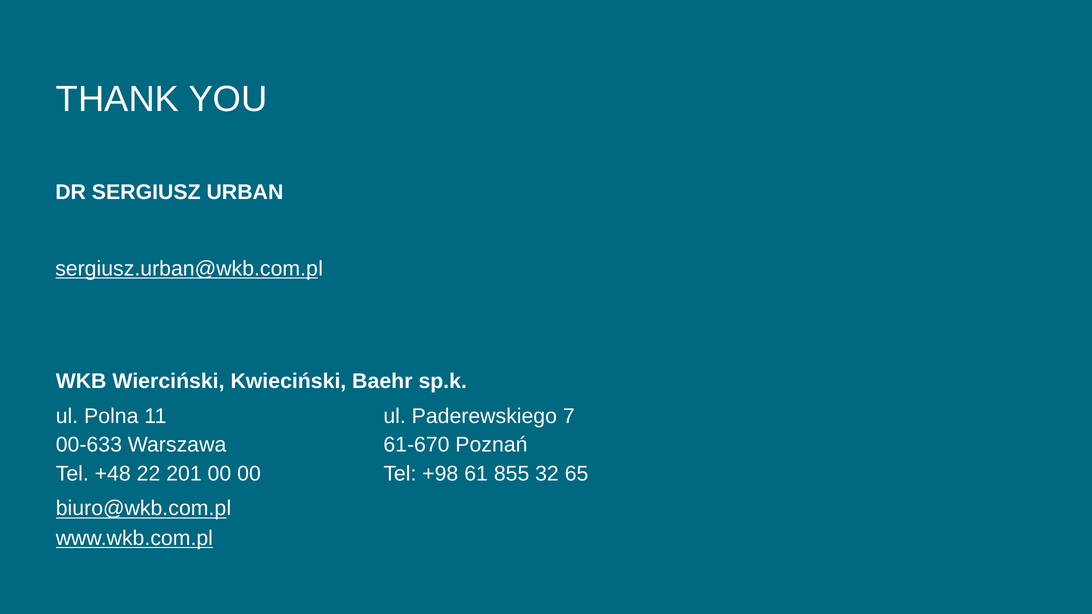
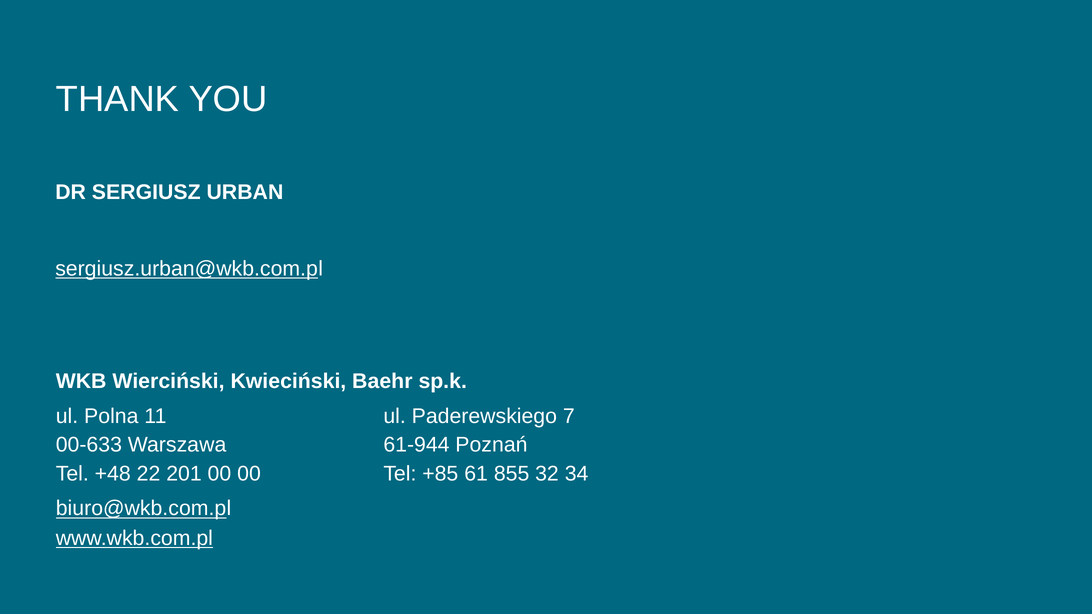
61-670: 61-670 -> 61-944 (416, 445)
+98: +98 -> +85 (440, 474)
65: 65 -> 34 (577, 474)
